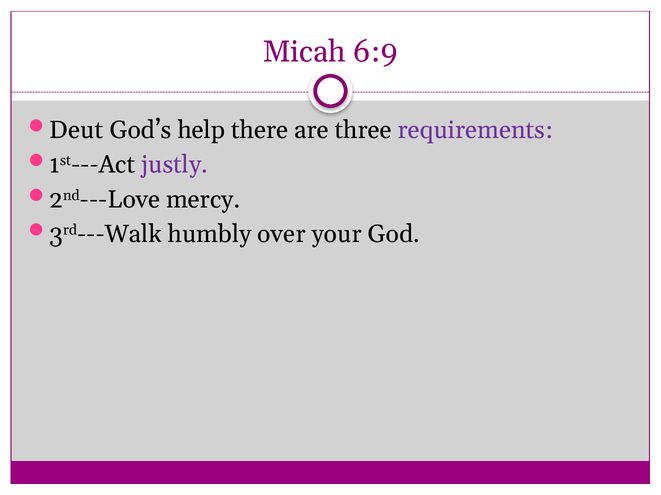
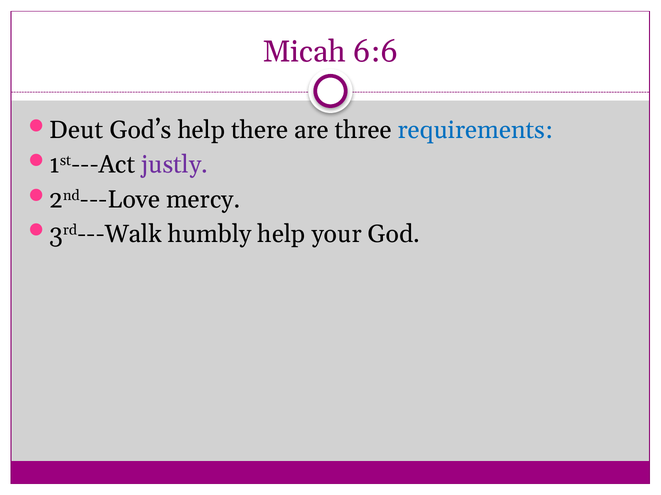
6:9: 6:9 -> 6:6 (376, 52)
requirements colour: purple -> blue (475, 130)
humbly over: over -> help (282, 234)
